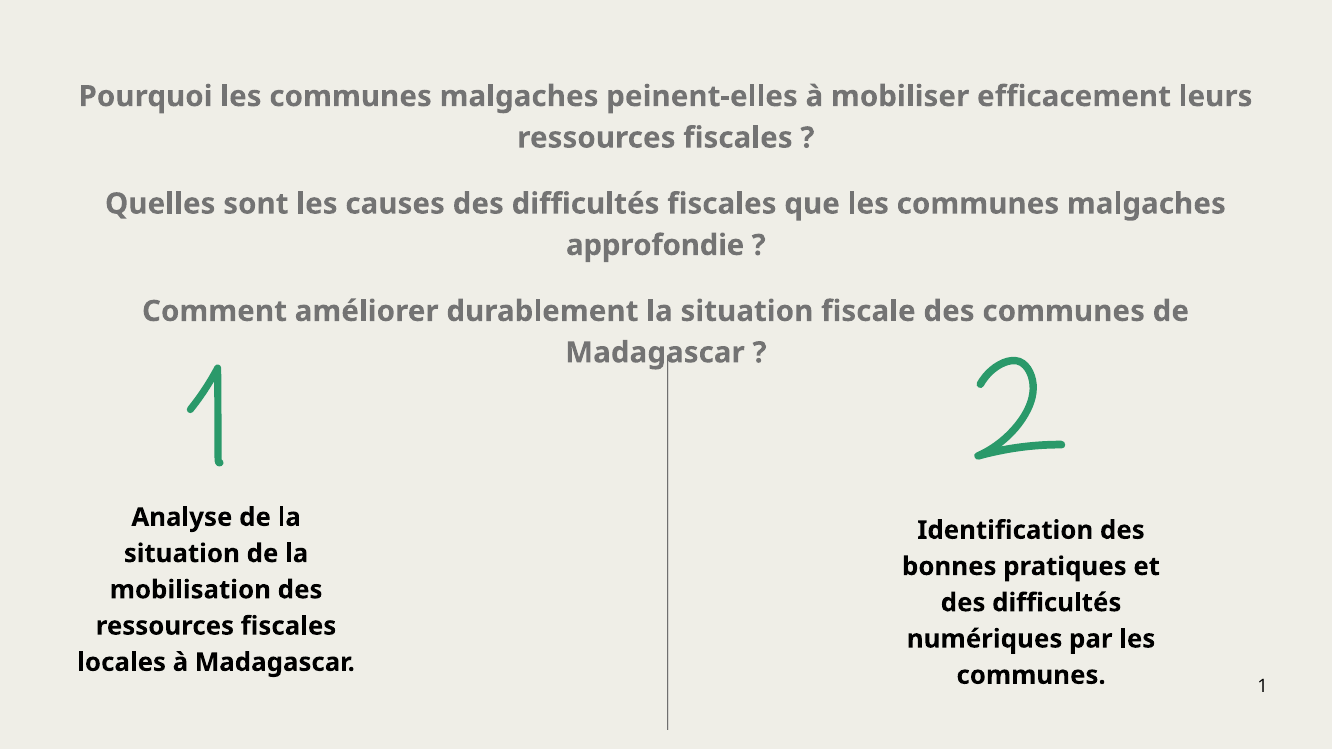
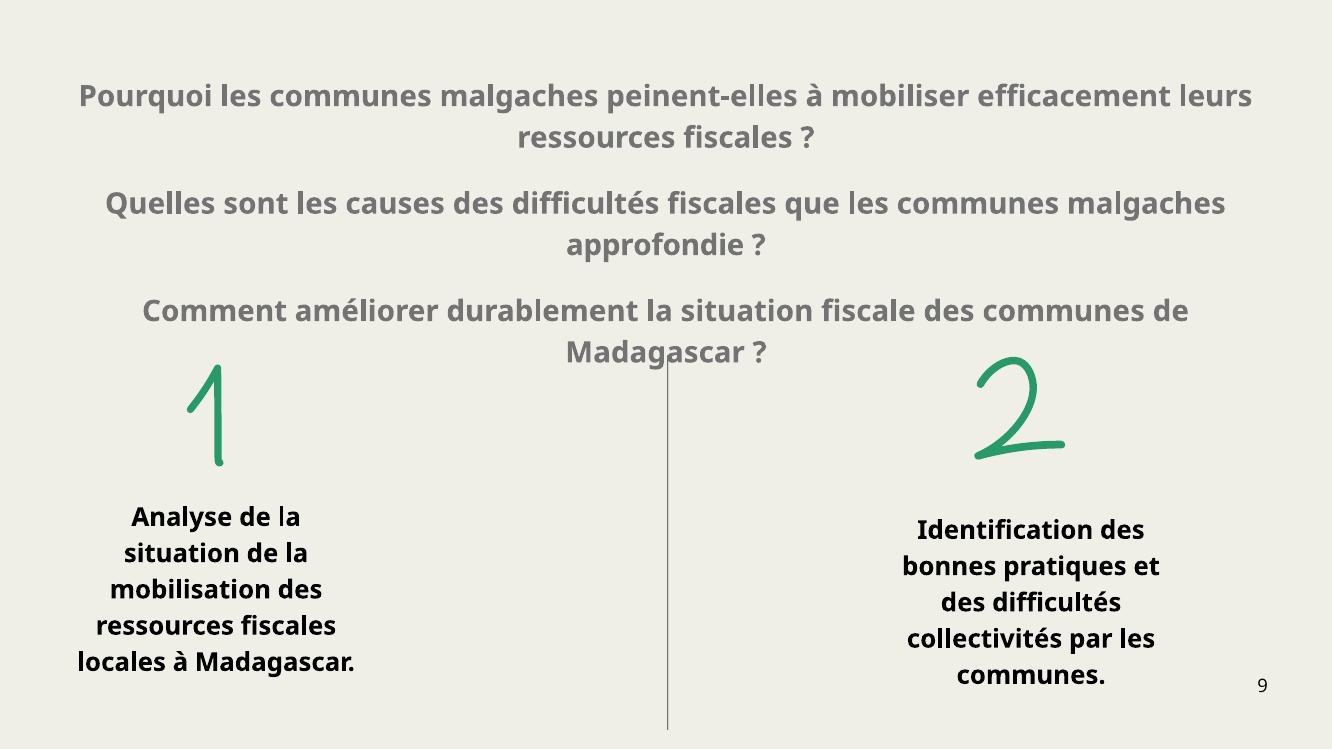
numériques: numériques -> collectivités (985, 639)
1: 1 -> 9 (1263, 687)
